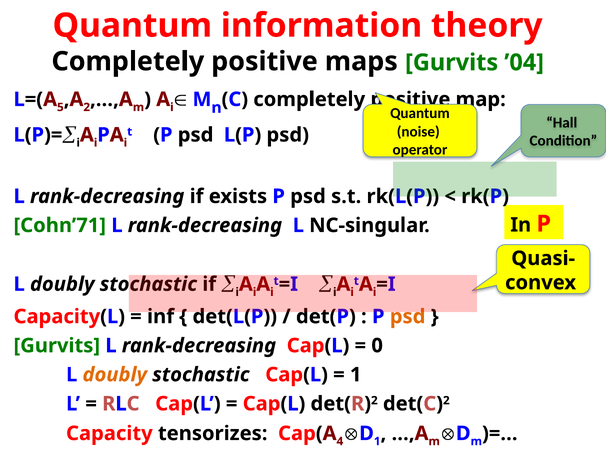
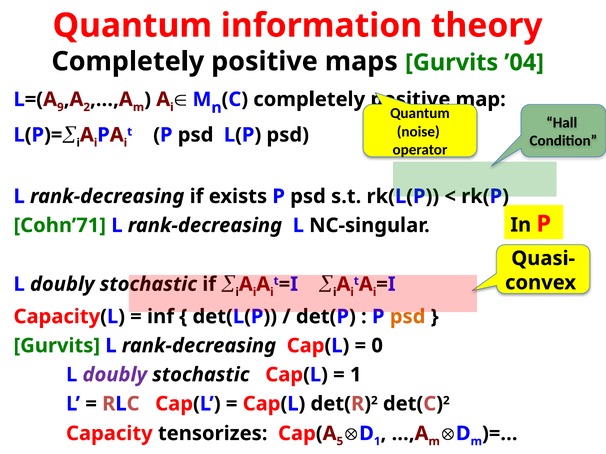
5: 5 -> 9 (60, 107)
doubly colour: orange -> purple (115, 375)
4: 4 -> 5 (340, 442)
